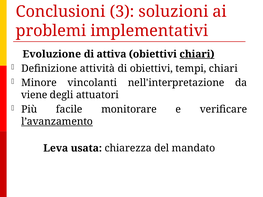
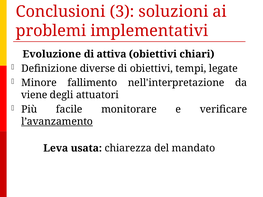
chiari underline: present -> none (197, 54)
attività: attività -> diverse (97, 69)
tempi chiari: chiari -> legate (223, 69)
vincolanti: vincolanti -> fallimento (92, 83)
